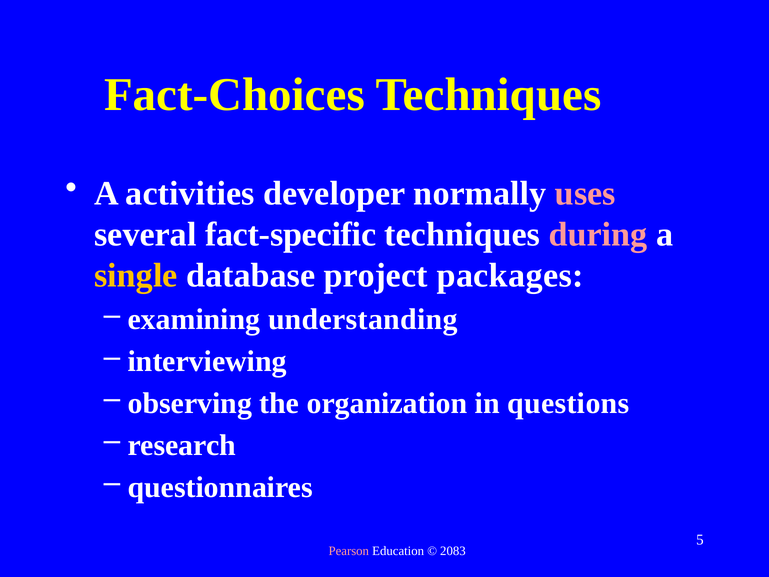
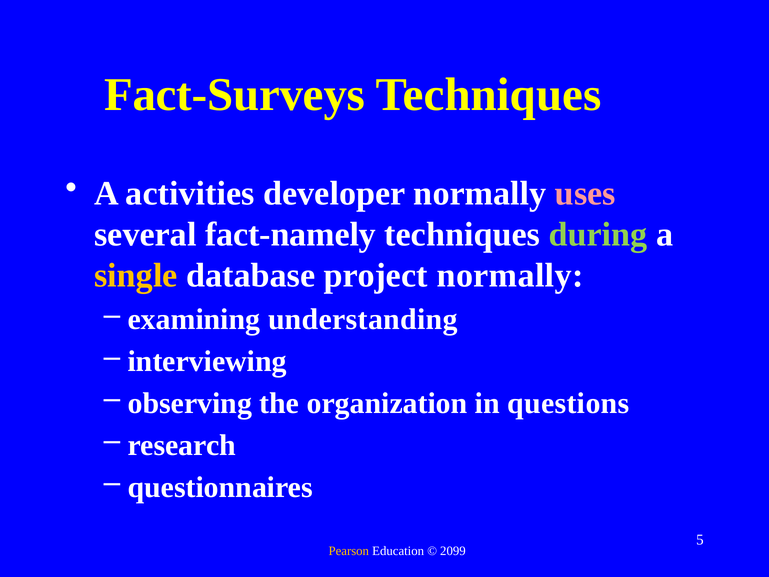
Fact-Choices: Fact-Choices -> Fact-Surveys (235, 95)
fact-specific: fact-specific -> fact-namely (291, 234)
during colour: pink -> light green (598, 234)
project packages: packages -> normally (510, 275)
Pearson colour: pink -> yellow (349, 551)
2083: 2083 -> 2099 (453, 551)
